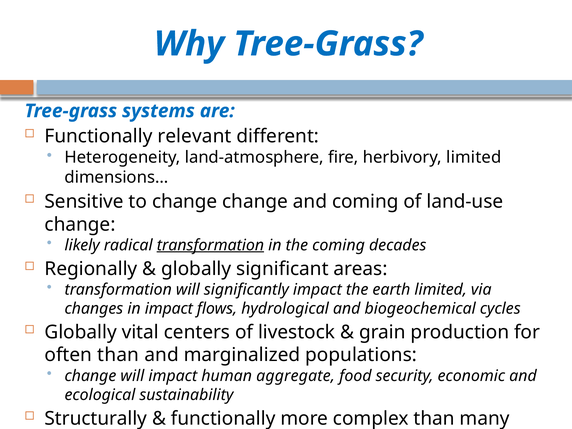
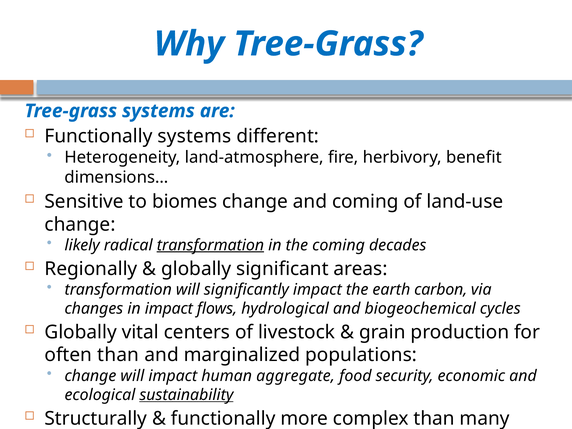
Functionally relevant: relevant -> systems (194, 136)
herbivory limited: limited -> benefit (474, 157)
to change: change -> biomes (185, 201)
earth limited: limited -> carbon (441, 289)
sustainability underline: none -> present (186, 395)
